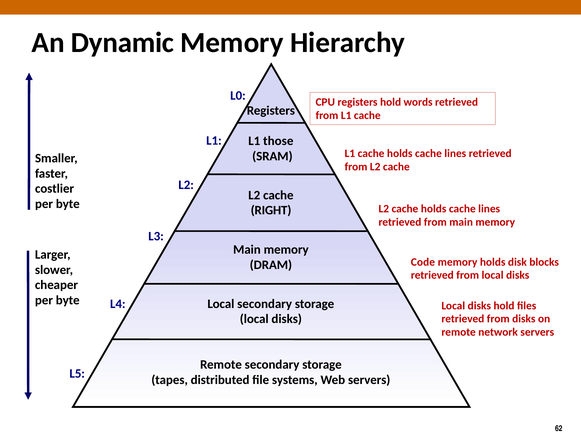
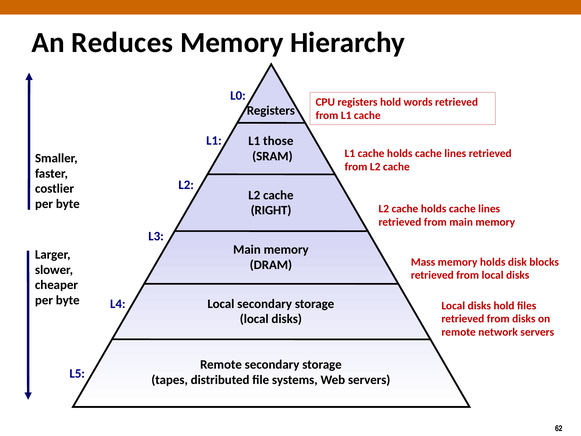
Dynamic: Dynamic -> Reduces (122, 43)
Code: Code -> Mass (423, 262)
